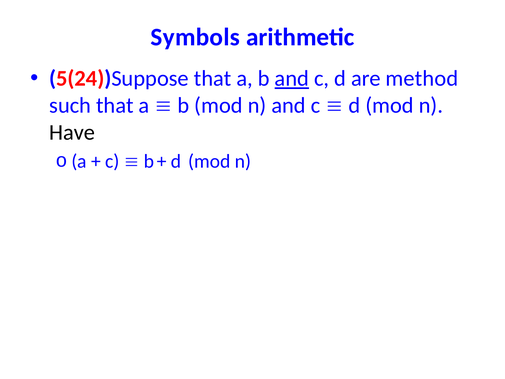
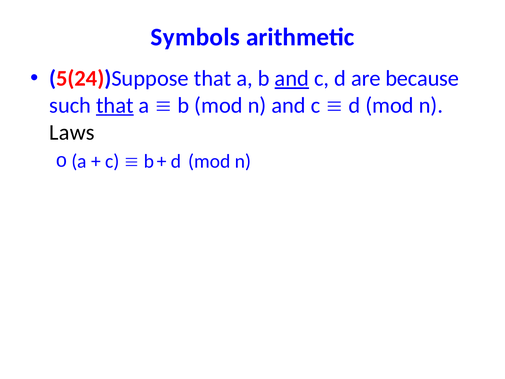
method: method -> because (422, 78)
that underline: none -> present (115, 105)
Have: Have -> Laws (72, 132)
